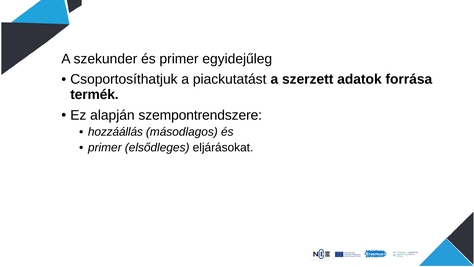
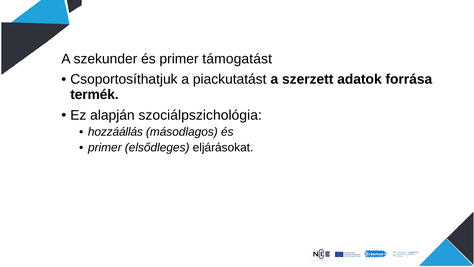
egyidejűleg: egyidejűleg -> támogatást (237, 59)
szempontrendszere: szempontrendszere -> szociálpszichológia (200, 115)
